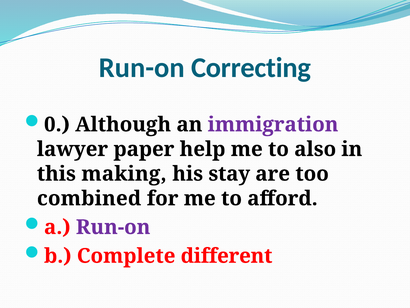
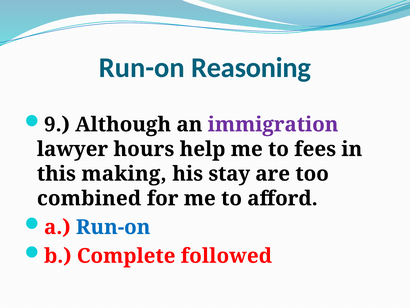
Correcting: Correcting -> Reasoning (251, 68)
0: 0 -> 9 (57, 124)
paper: paper -> hours (144, 149)
also: also -> fees (315, 149)
Run-on colour: purple -> blue (113, 227)
different: different -> followed (226, 256)
